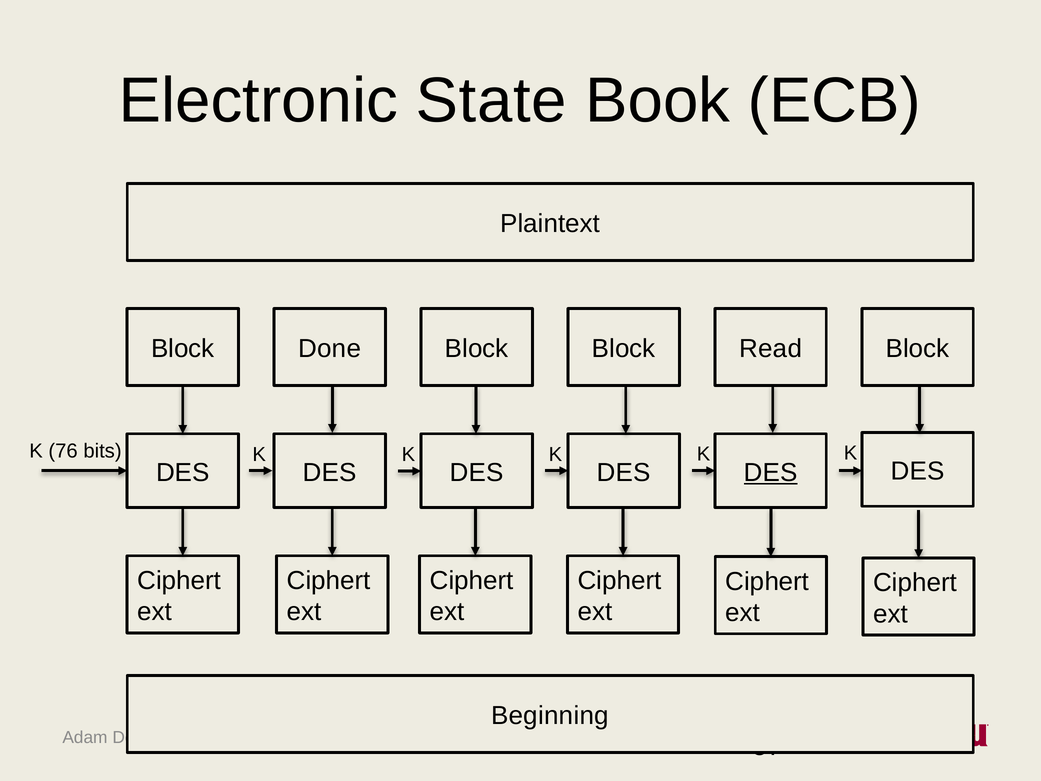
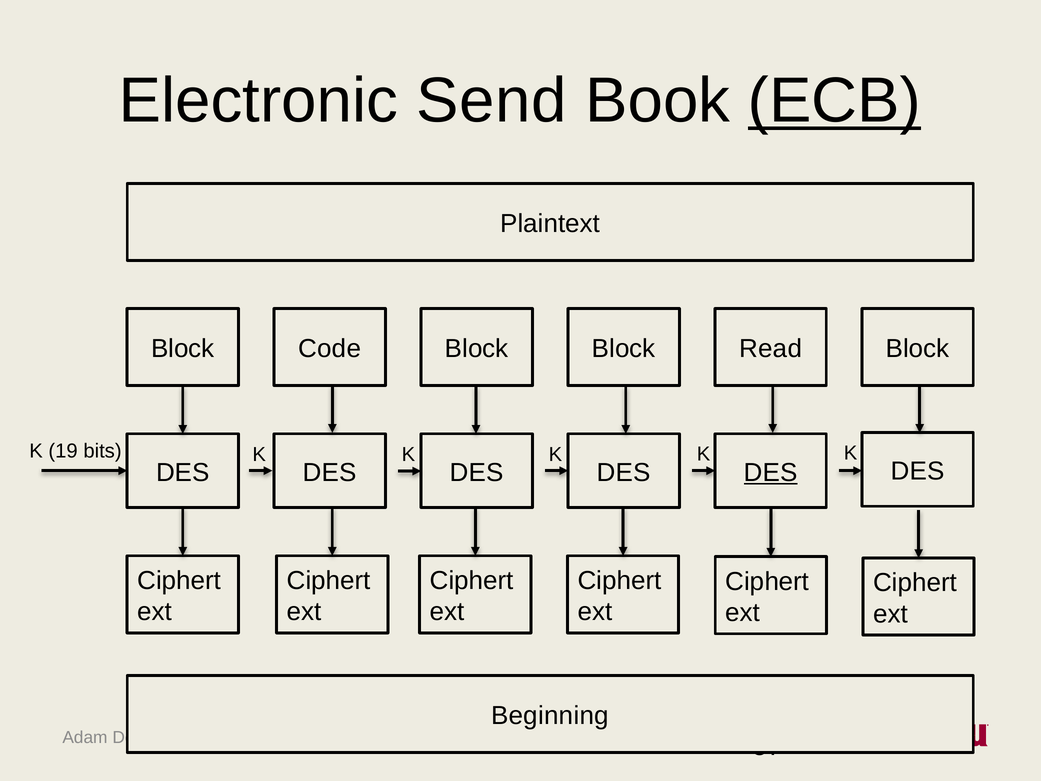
State: State -> Send (491, 101)
ECB underline: none -> present (834, 101)
Done: Done -> Code (330, 349)
76: 76 -> 19 (63, 451)
